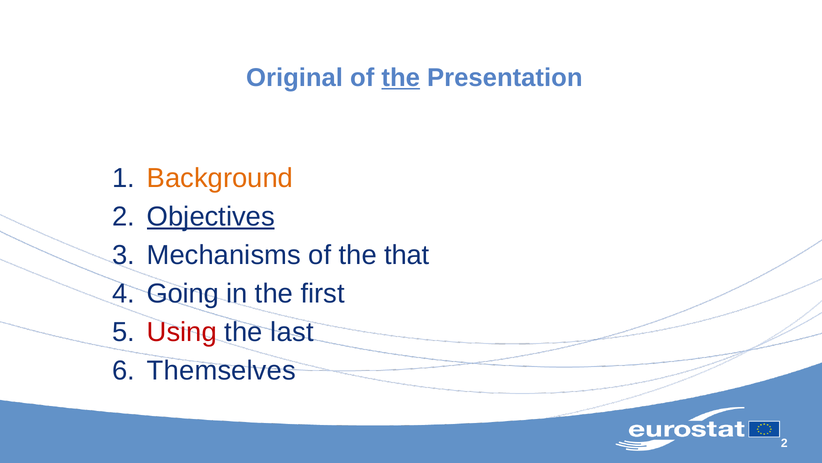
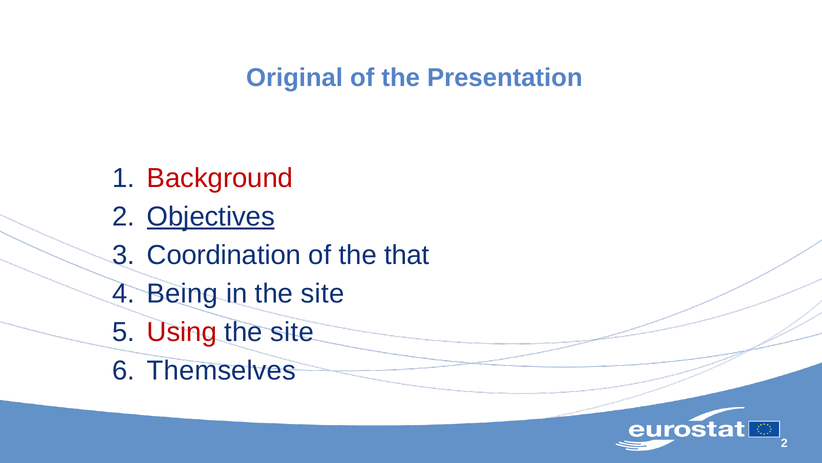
the underline: present -> none (401, 77)
Background colour: orange -> red (220, 178)
Mechanisms: Mechanisms -> Coordination (224, 255)
Going: Going -> Being (182, 293)
in the first: first -> site (323, 293)
last: last -> site (292, 332)
